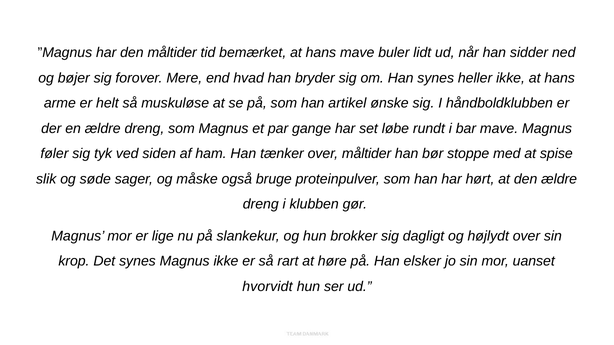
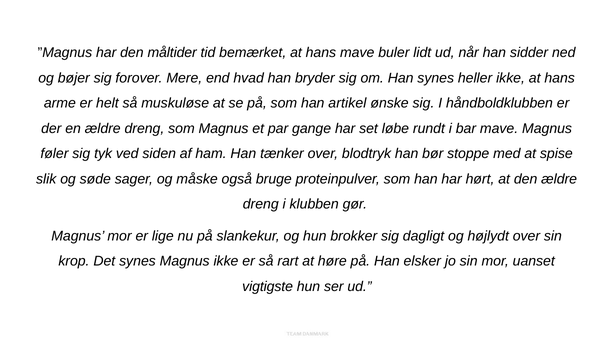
over måltider: måltider -> blodtryk (367, 154)
hvorvidt: hvorvidt -> vigtigste (268, 287)
